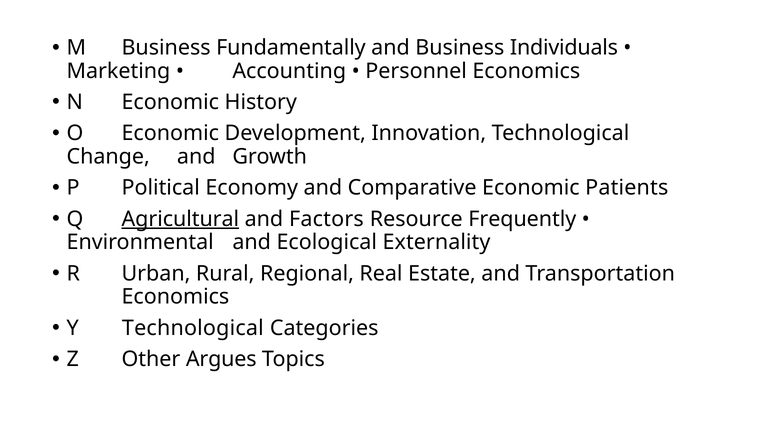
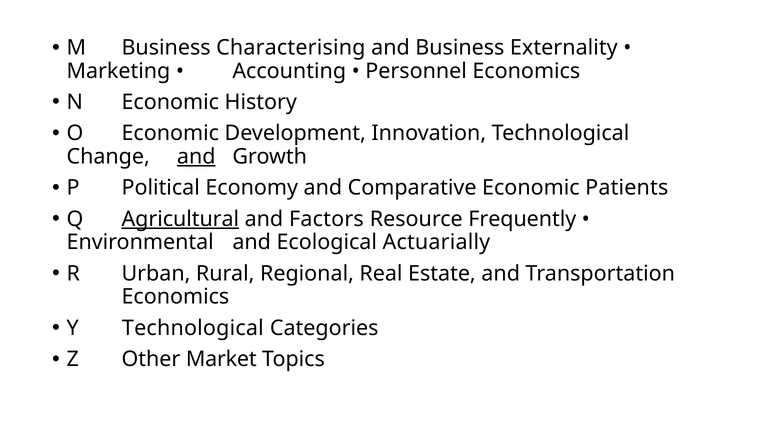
Fundamentally: Fundamentally -> Characterising (291, 48)
Individuals: Individuals -> Externality (564, 48)
and underline: none -> present (196, 157)
Externality: Externality -> Actuarially (436, 242)
Argues: Argues -> Market (221, 359)
